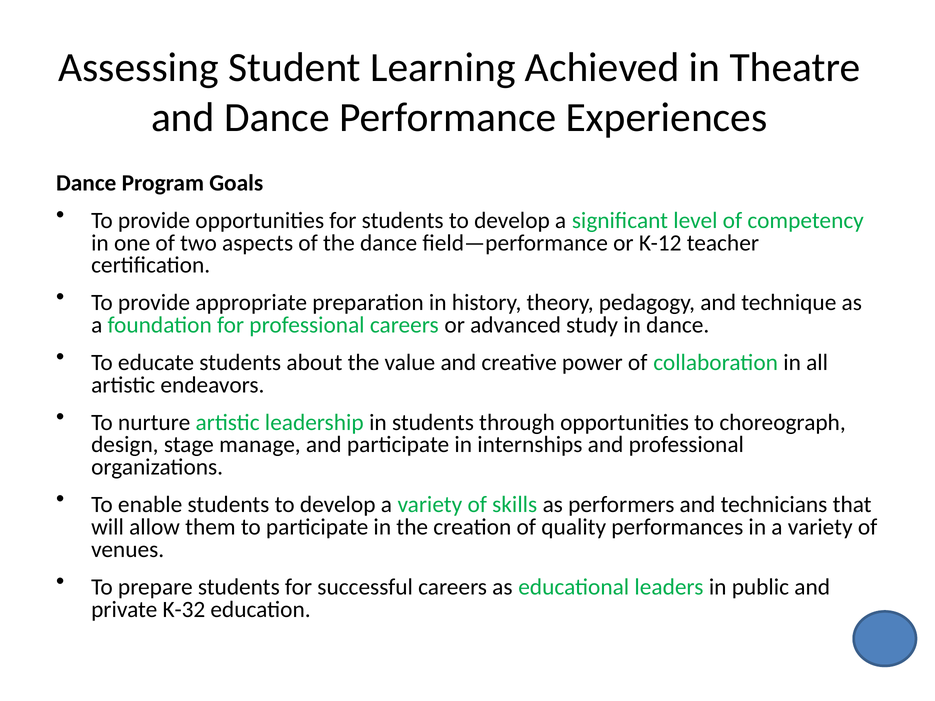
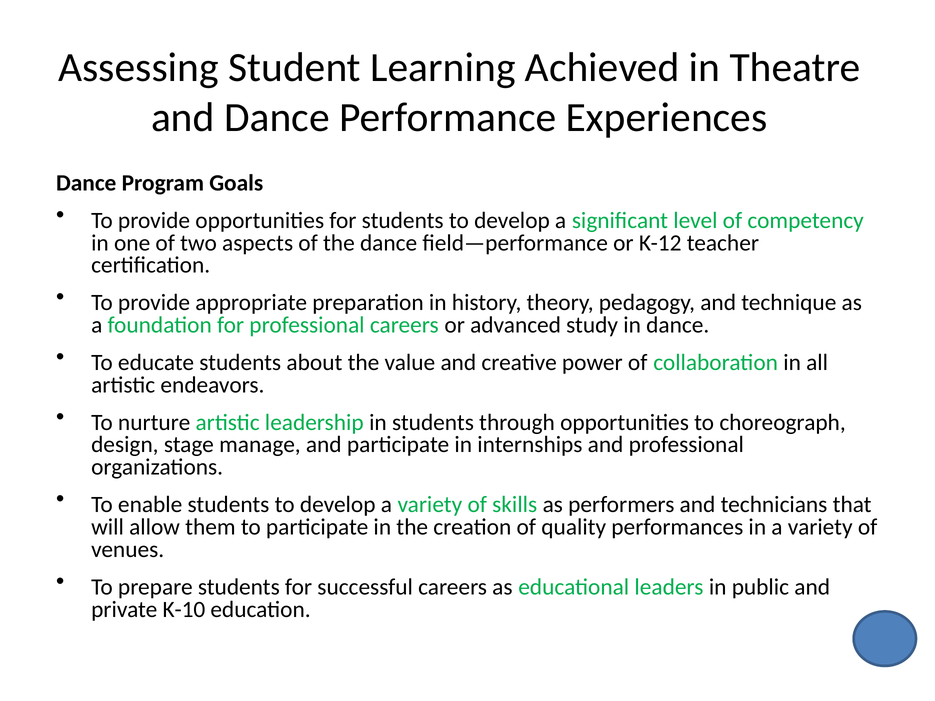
K-32: K-32 -> K-10 (184, 610)
